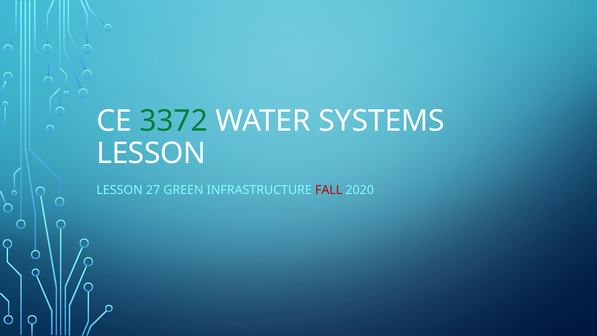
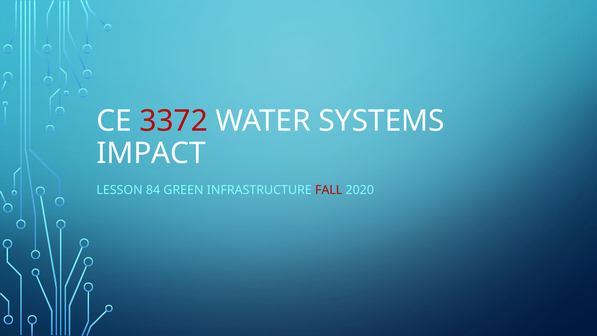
3372 colour: green -> red (174, 121)
LESSON: LESSON -> IMPACT (151, 153)
27: 27 -> 84 (153, 190)
